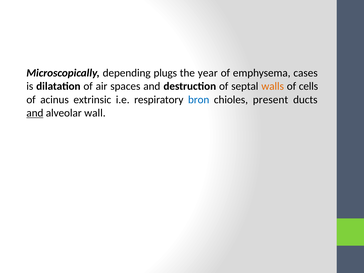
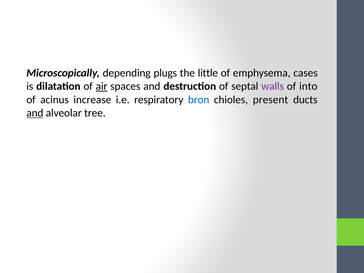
year: year -> little (208, 73)
air underline: none -> present (102, 86)
walls colour: orange -> purple (273, 86)
cells: cells -> into (308, 86)
extrinsic: extrinsic -> increase (92, 100)
wall: wall -> tree (95, 113)
